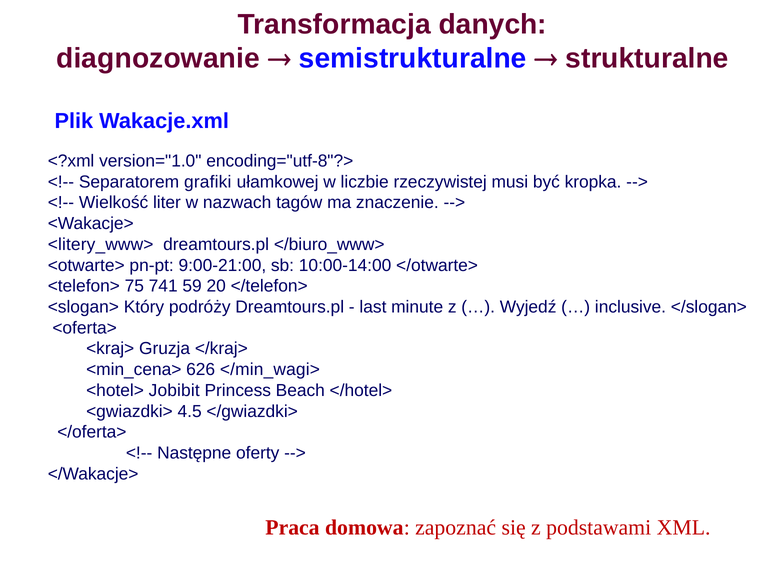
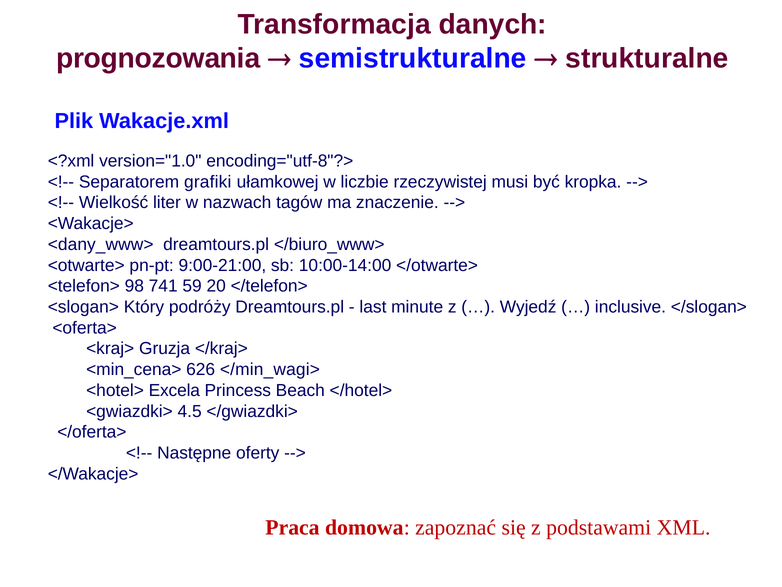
diagnozowanie: diagnozowanie -> prognozowania (158, 58)
<litery_www>: <litery_www> -> <dany_www> (101, 244)
75: 75 -> 98 (134, 286)
Jobibit: Jobibit -> Excela (174, 390)
